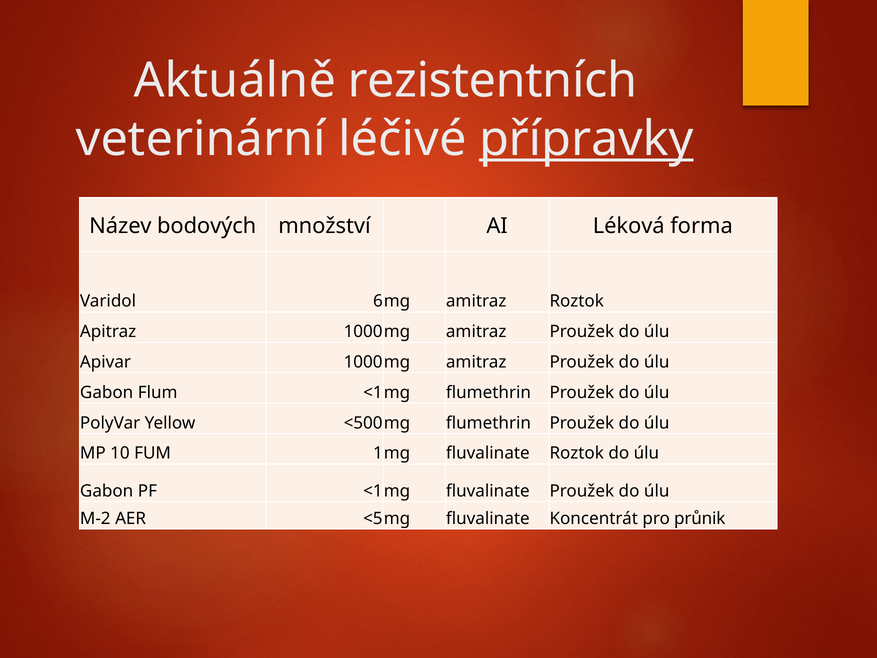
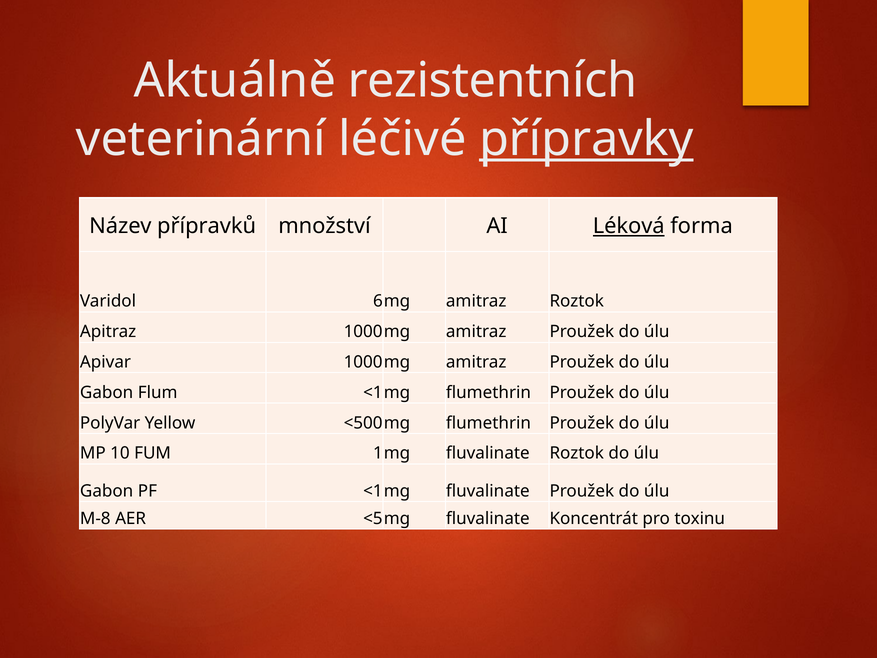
bodových: bodových -> přípravků (207, 226)
Léková underline: none -> present (629, 226)
M-2: M-2 -> M-8 (95, 518)
průnik: průnik -> toxinu (700, 518)
